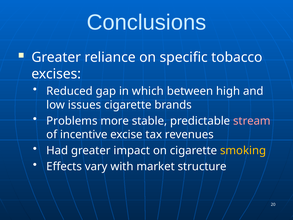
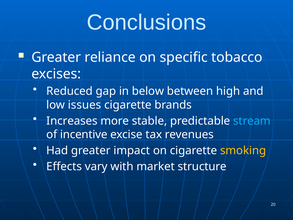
which: which -> below (148, 91)
Problems: Problems -> Increases (72, 121)
stream colour: pink -> light blue (252, 121)
